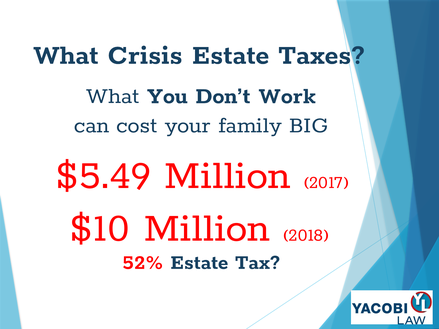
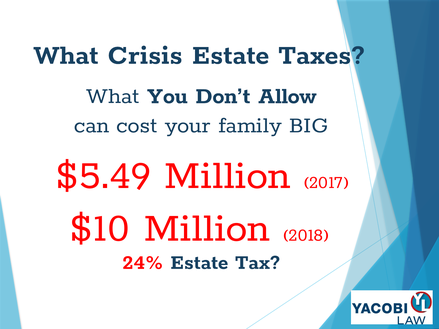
Work: Work -> Allow (287, 95)
52%: 52% -> 24% (143, 262)
